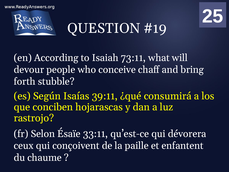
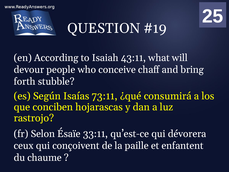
73:11: 73:11 -> 43:11 (133, 58)
39:11: 39:11 -> 73:11 (105, 96)
